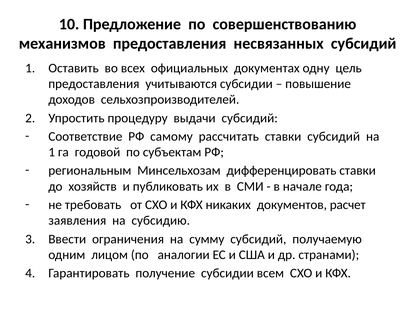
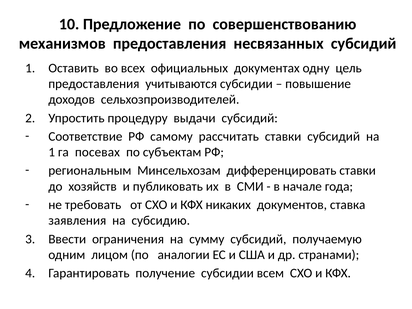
годовой: годовой -> посевах (97, 152)
расчет: расчет -> ставка (348, 205)
